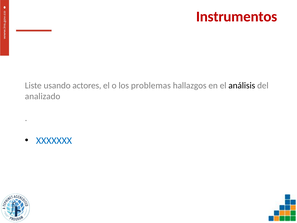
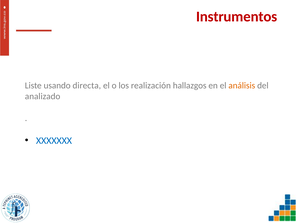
actores: actores -> directa (87, 85)
problemas: problemas -> realización (151, 85)
análisis colour: black -> orange (242, 85)
